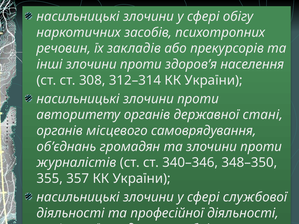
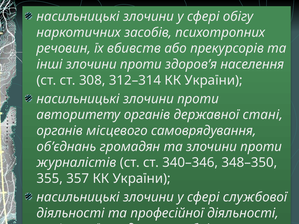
закладів: закладів -> вбивств (134, 48)
